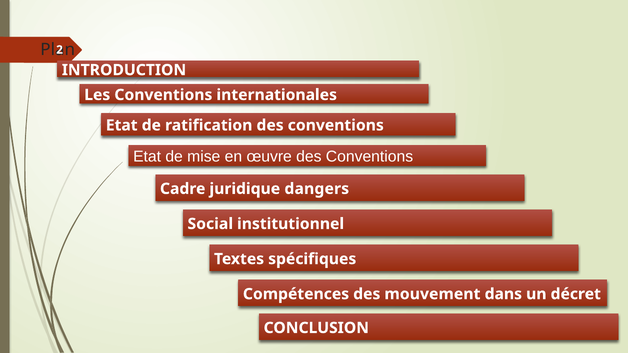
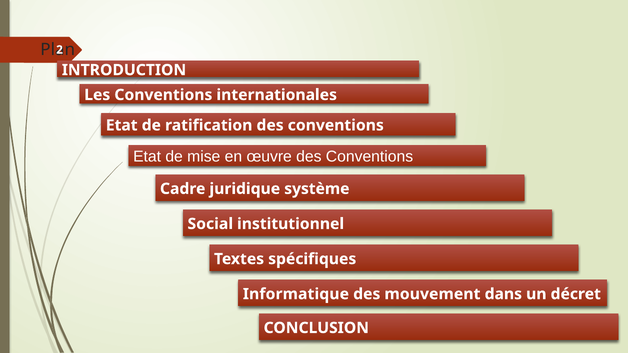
dangers: dangers -> système (317, 189)
Compétences: Compétences -> Informatique (296, 294)
